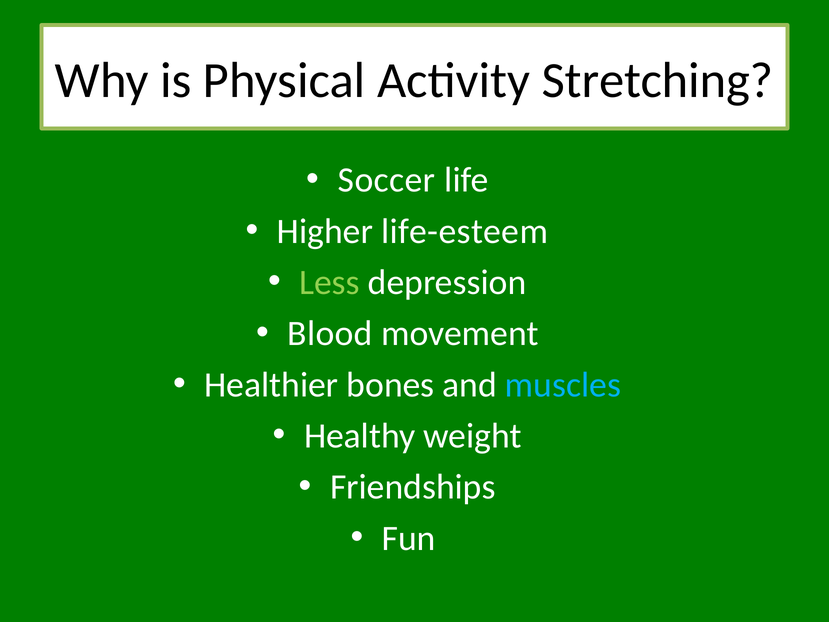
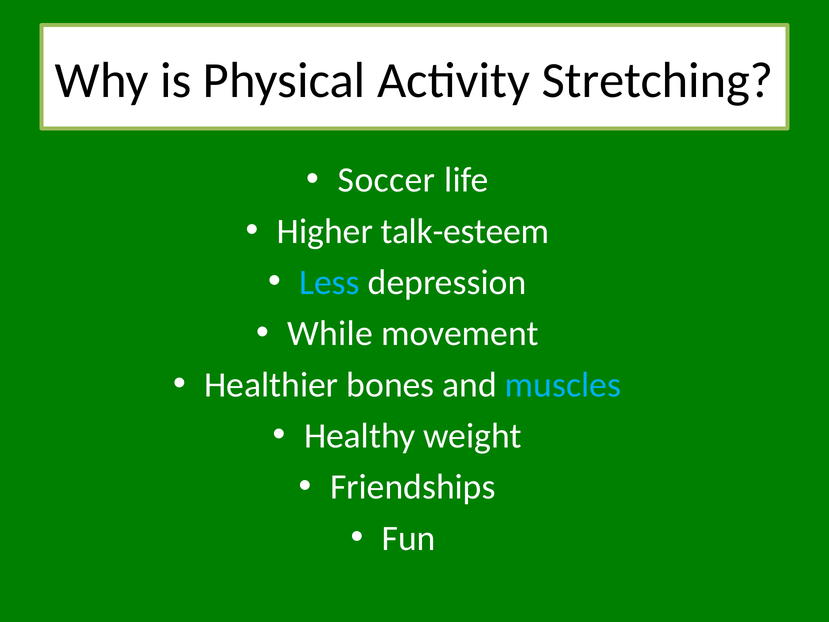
life-esteem: life-esteem -> talk-esteem (465, 231)
Less colour: light green -> light blue (330, 282)
Blood: Blood -> While (330, 333)
